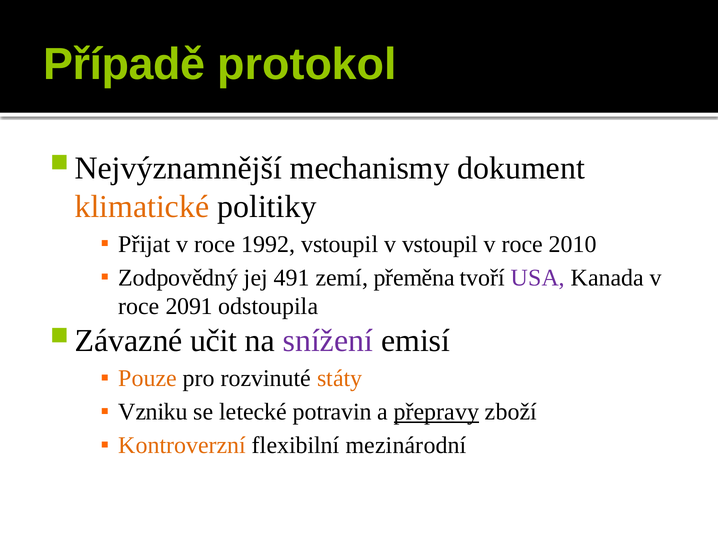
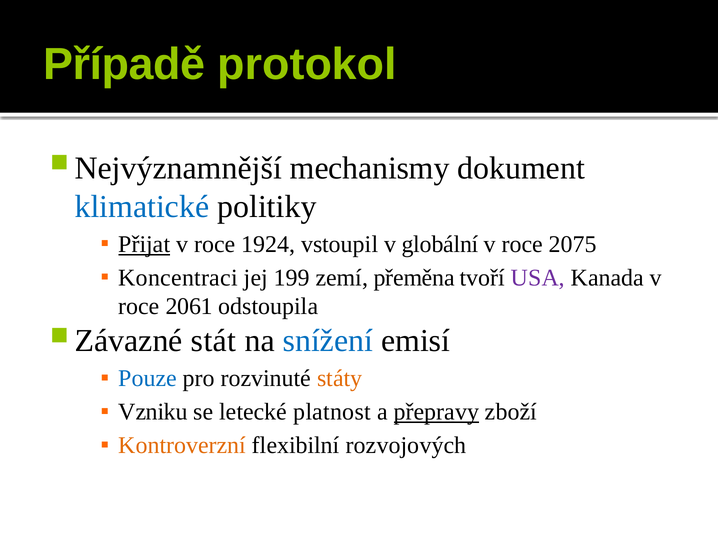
klimatické colour: orange -> blue (142, 206)
Přijat underline: none -> present (144, 244)
1992: 1992 -> 1924 (268, 244)
v vstoupil: vstoupil -> globální (440, 244)
2010: 2010 -> 2075 (573, 244)
Zodpovědný: Zodpovědný -> Koncentraci (178, 278)
491: 491 -> 199 (292, 278)
2091: 2091 -> 2061 (189, 306)
učit: učit -> stát (213, 340)
snížení colour: purple -> blue (328, 340)
Pouze colour: orange -> blue (148, 378)
potravin: potravin -> platnost (332, 412)
mezinárodní: mezinárodní -> rozvojových (406, 445)
